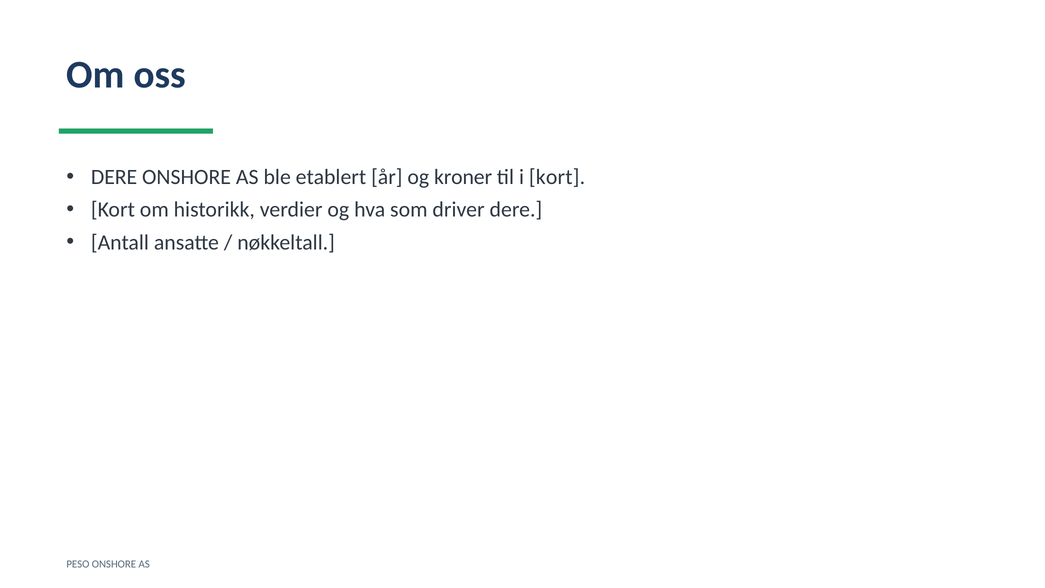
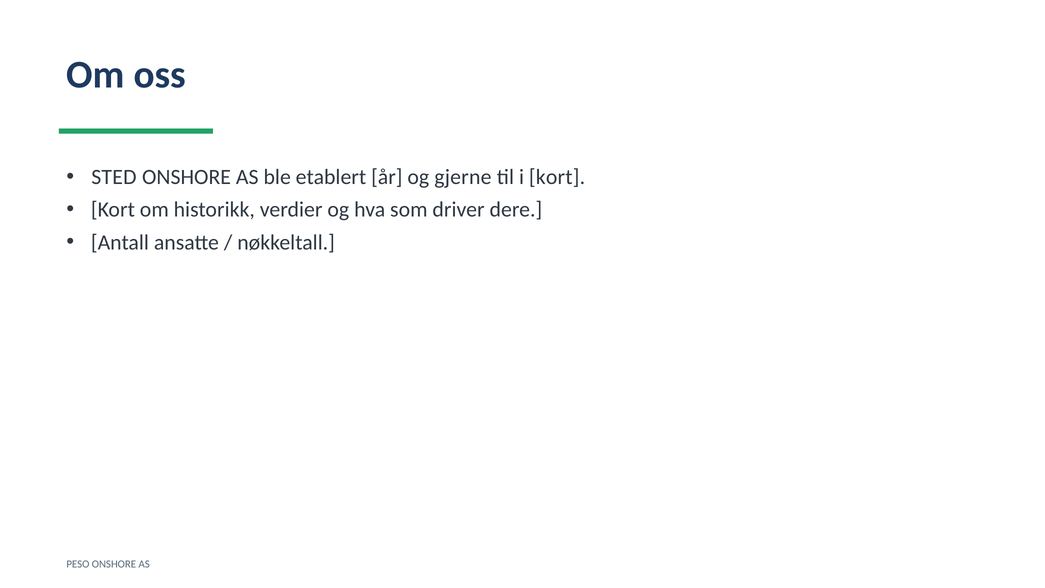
DERE: DERE -> STED (114, 177)
kroner: kroner -> gjerne (463, 177)
